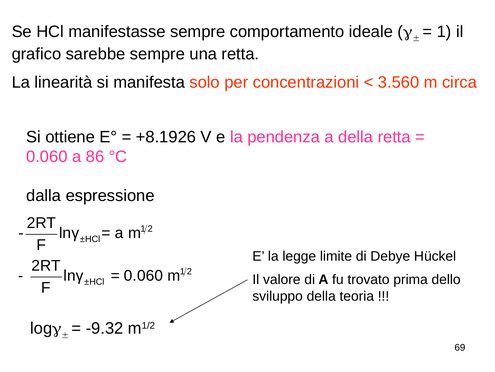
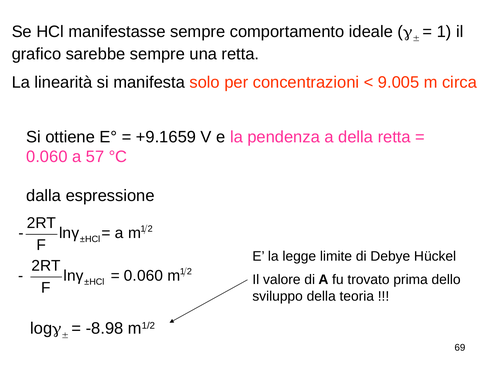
3.560: 3.560 -> 9.005 (399, 82)
+8.1926: +8.1926 -> +9.1659 (166, 137)
86: 86 -> 57 (95, 157)
-9.32: -9.32 -> -8.98 (105, 328)
